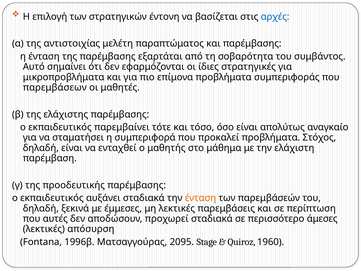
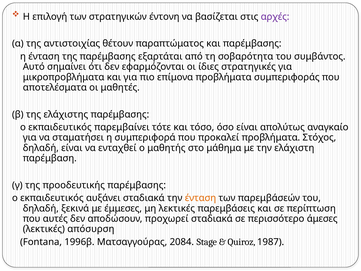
αρχές colour: blue -> purple (275, 17)
μελέτη: μελέτη -> θέτουν (118, 44)
παρεμβάσεων: παρεμβάσεων -> αποτελέσματα (55, 87)
2095: 2095 -> 2084 (182, 242)
1960: 1960 -> 1987 (271, 242)
